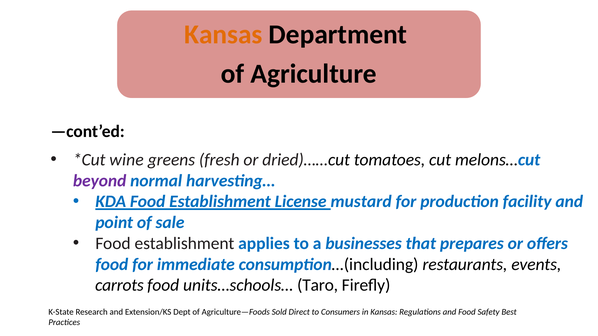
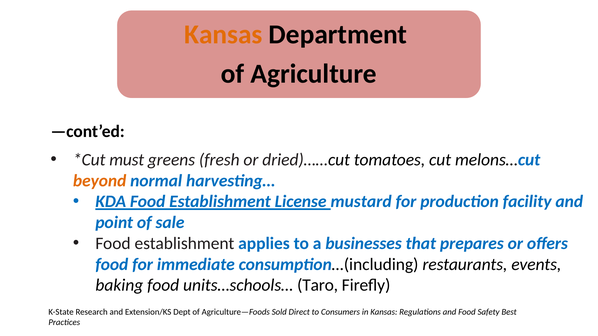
wine: wine -> must (127, 160)
beyond colour: purple -> orange (100, 181)
carrots: carrots -> baking (119, 286)
